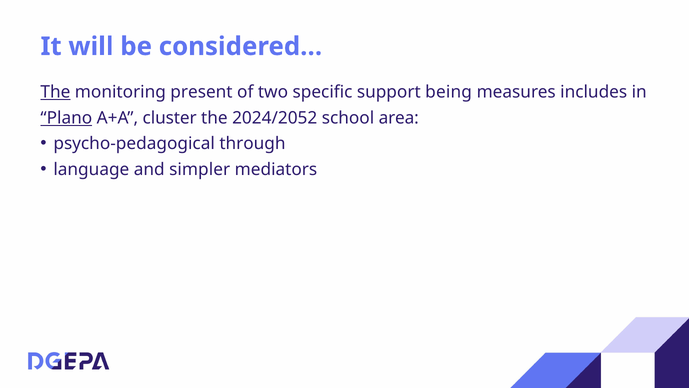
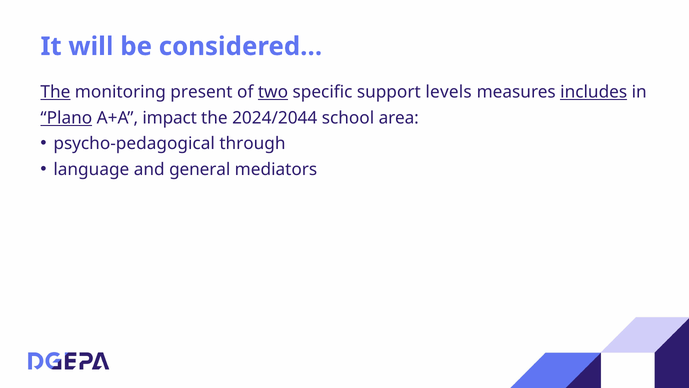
two underline: none -> present (273, 92)
being: being -> levels (449, 92)
includes underline: none -> present (594, 92)
cluster: cluster -> impact (170, 118)
2024/2052: 2024/2052 -> 2024/2044 (275, 118)
simpler: simpler -> general (200, 169)
